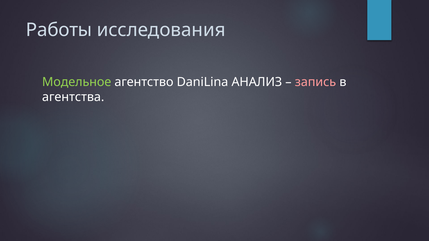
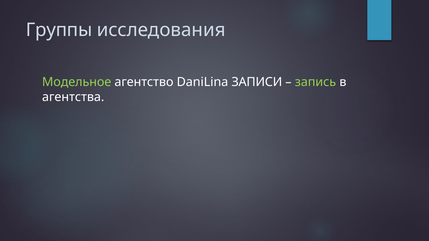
Работы: Работы -> Группы (59, 30)
АНАЛИЗ: АНАЛИЗ -> ЗАПИСИ (257, 82)
запись colour: pink -> light green (315, 82)
